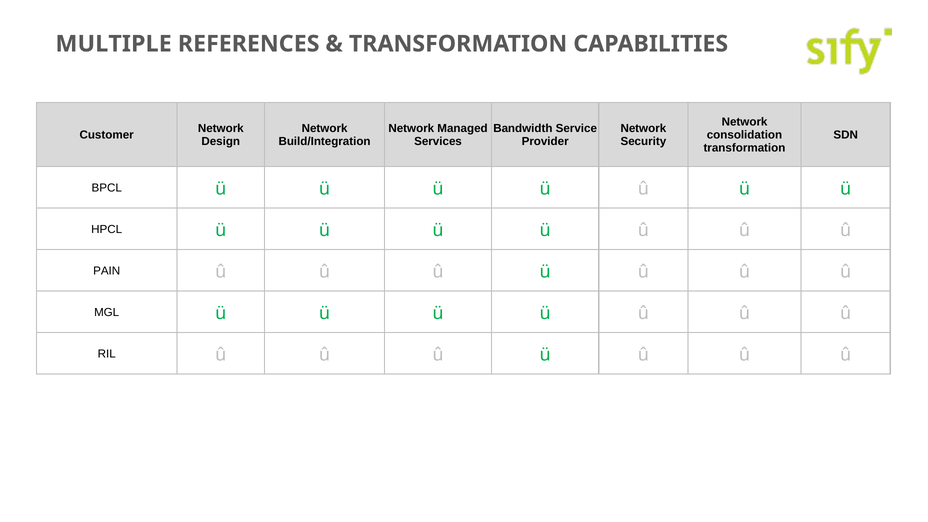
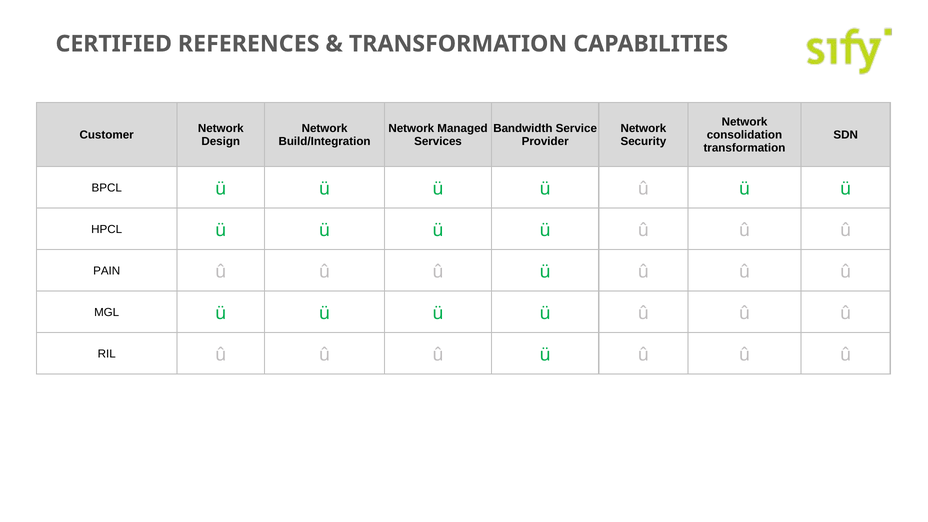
MULTIPLE: MULTIPLE -> CERTIFIED (114, 44)
